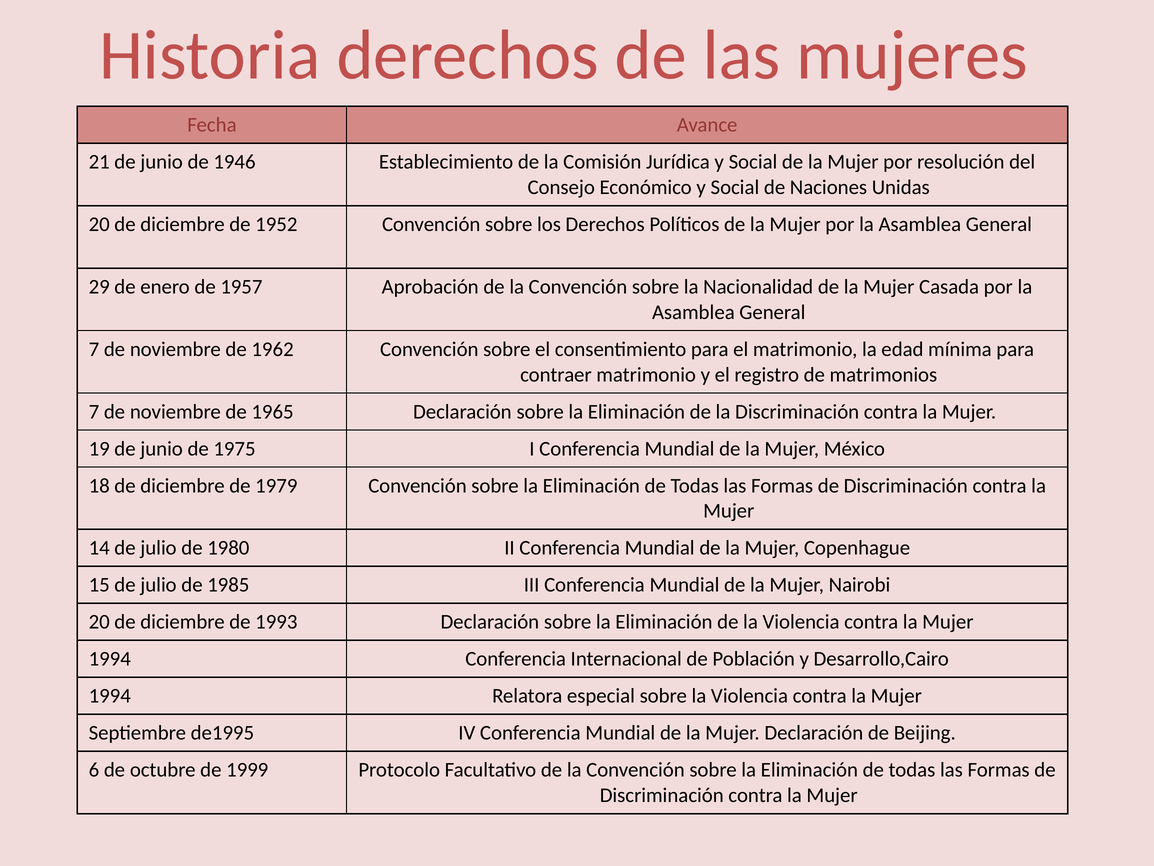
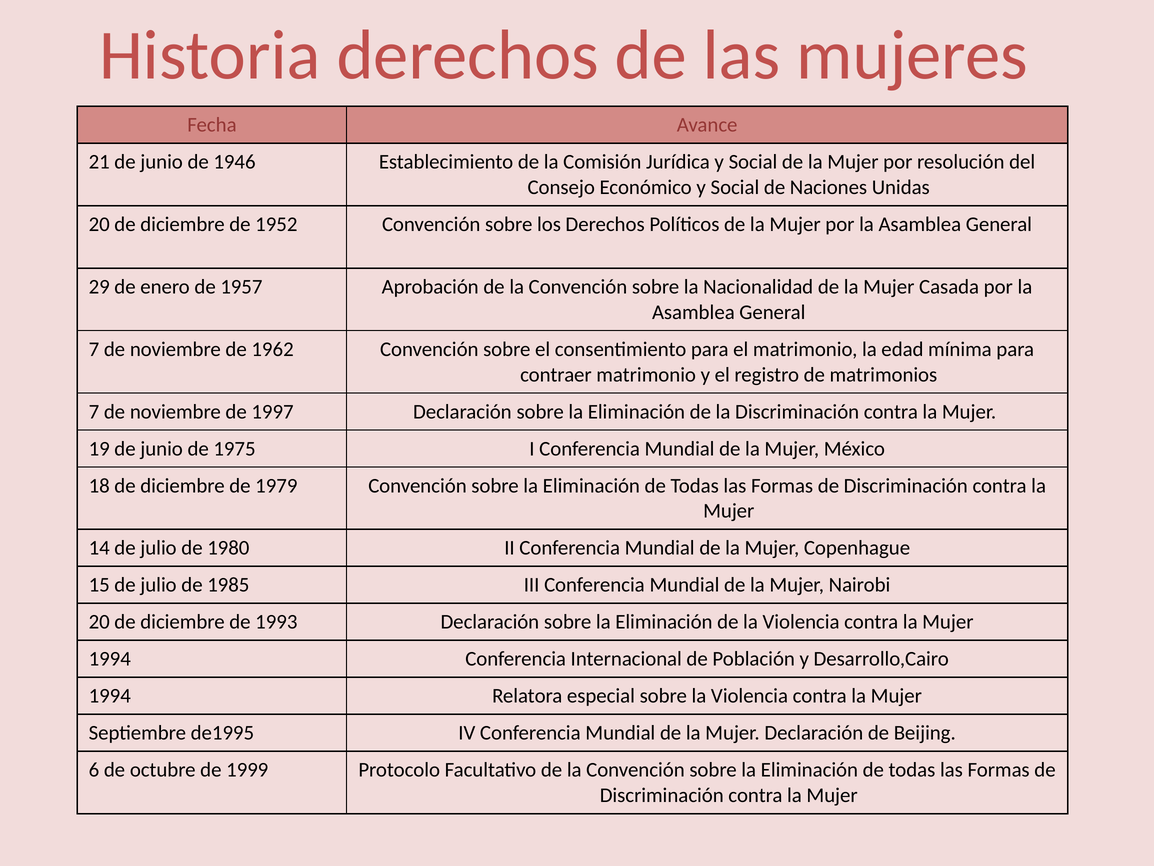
1965: 1965 -> 1997 (273, 411)
